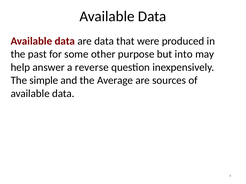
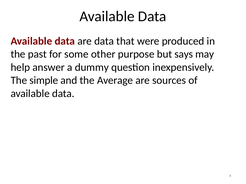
into: into -> says (184, 54)
reverse: reverse -> dummy (92, 67)
